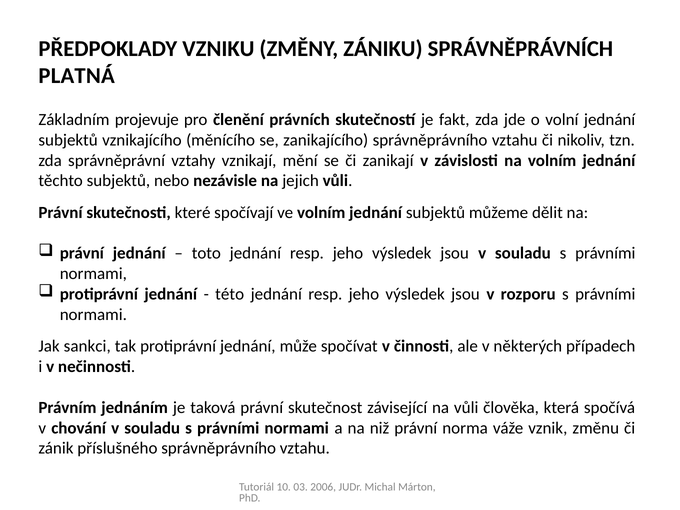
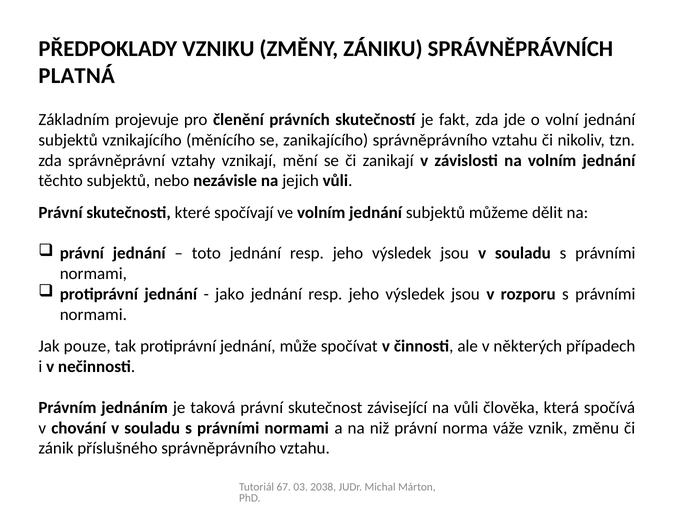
této: této -> jako (230, 294)
sankci: sankci -> pouze (87, 346)
10: 10 -> 67 (284, 487)
2006: 2006 -> 2038 (323, 487)
